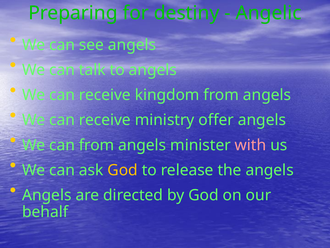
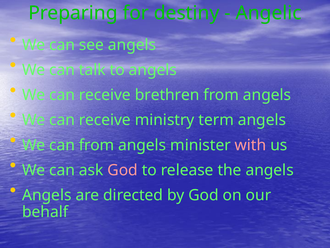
kingdom: kingdom -> brethren (167, 95)
offer: offer -> term (216, 120)
God colour: yellow -> pink (123, 170)
